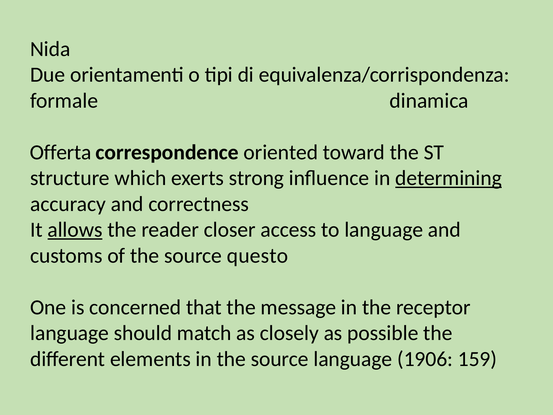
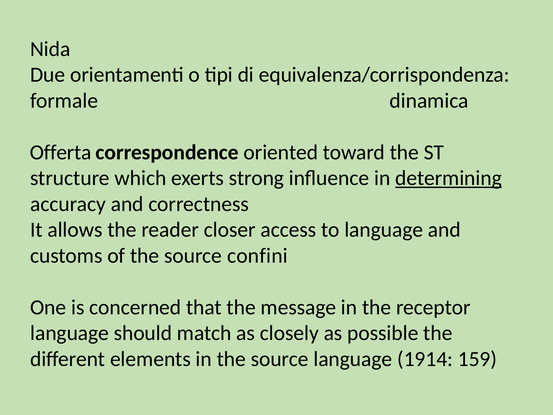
allows underline: present -> none (75, 230)
questo: questo -> confini (258, 255)
1906: 1906 -> 1914 (425, 359)
